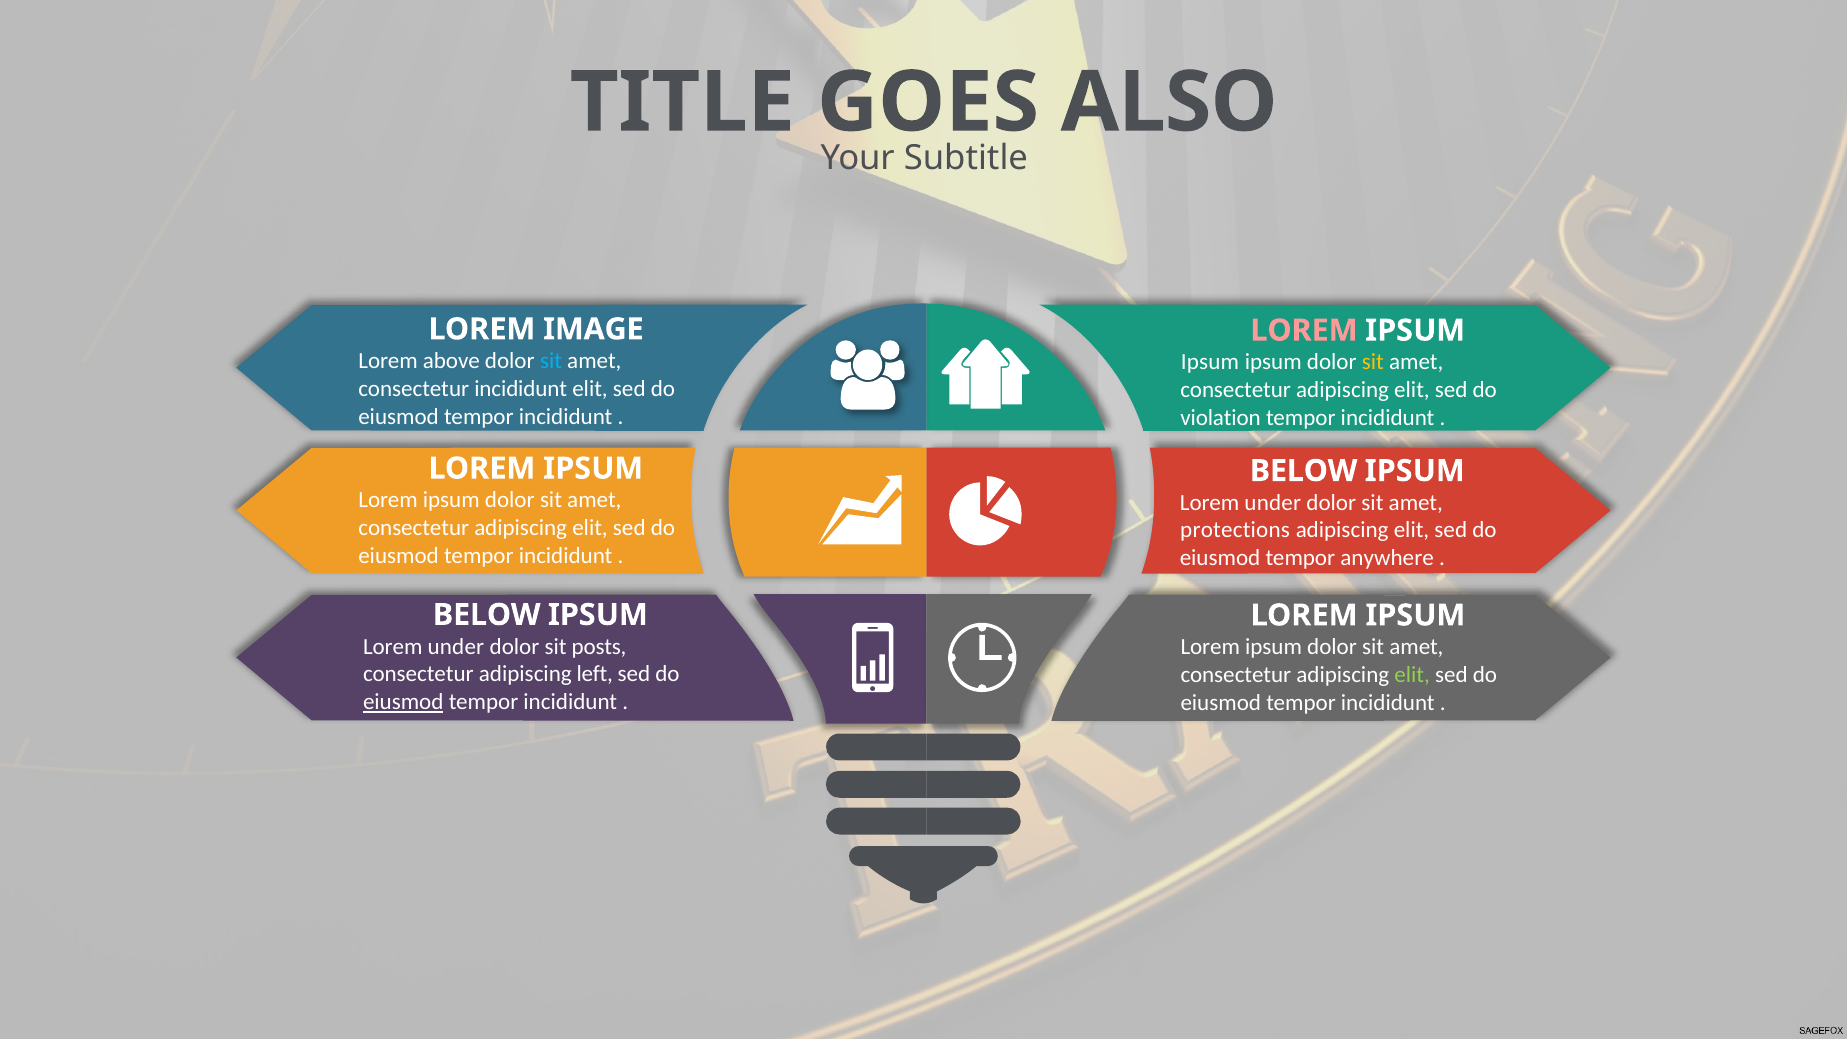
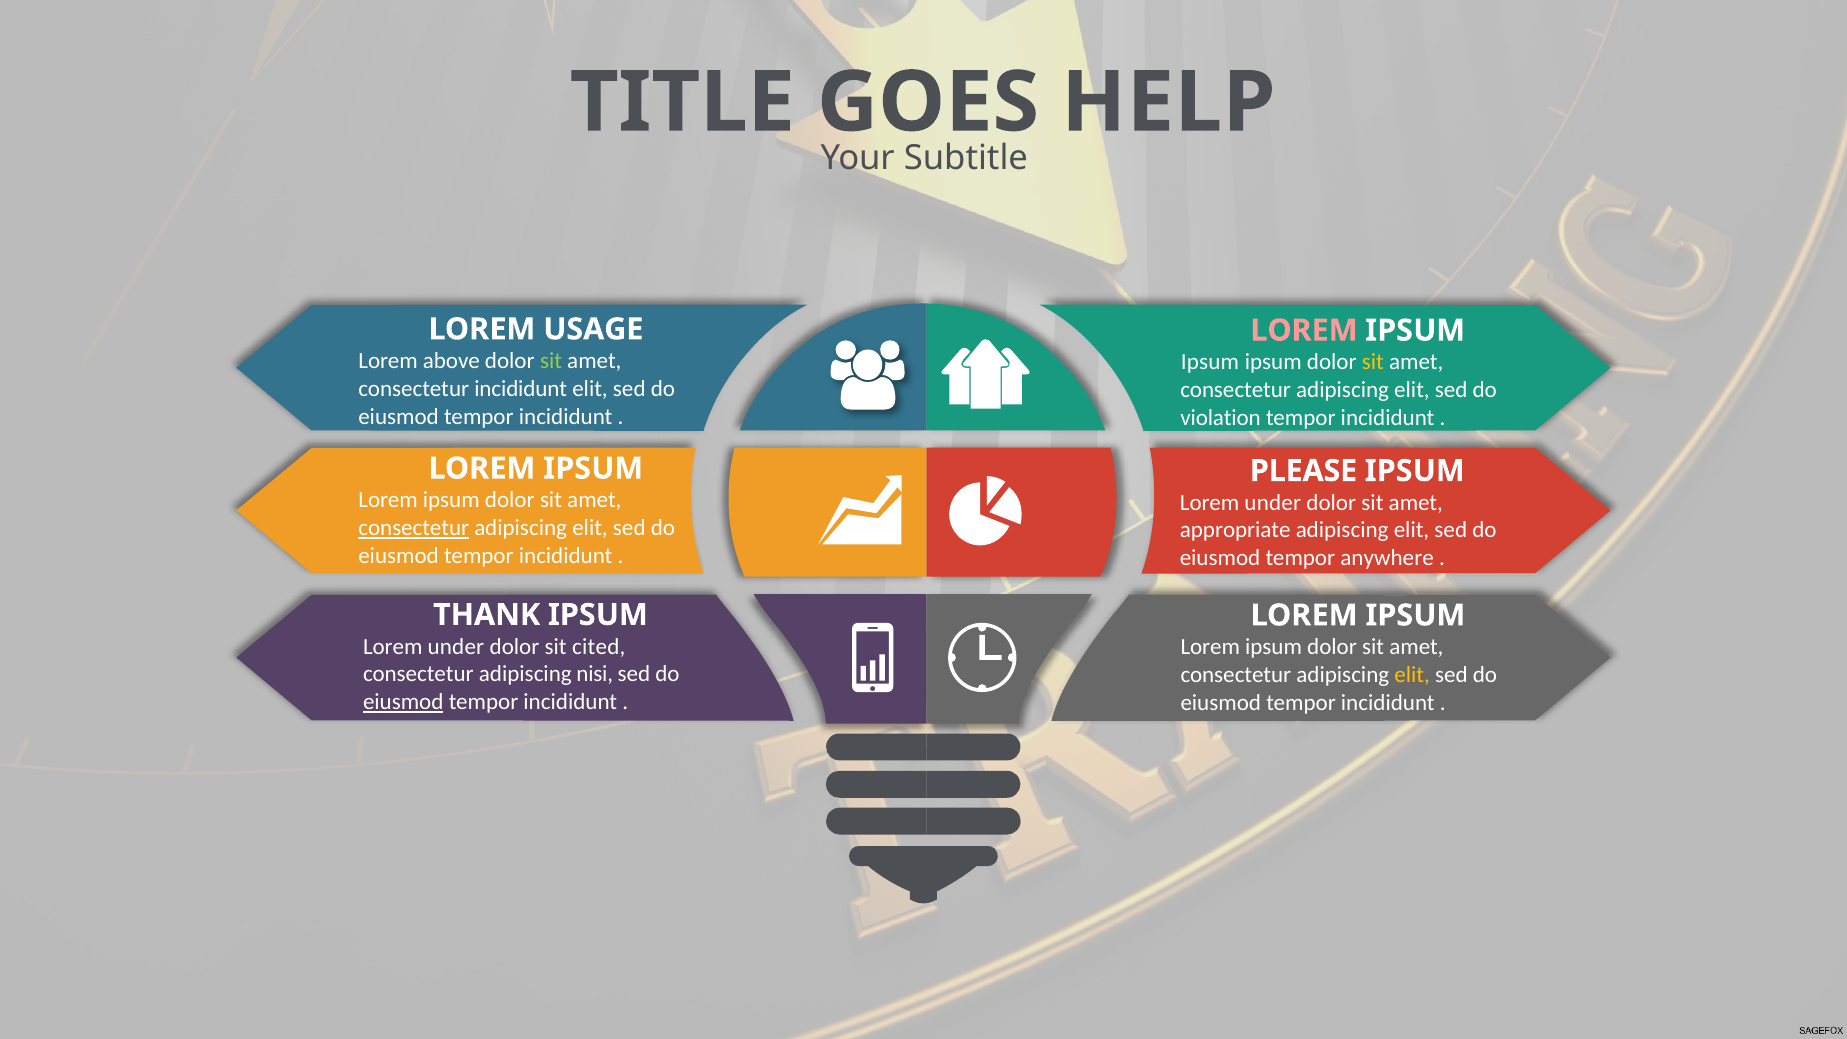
ALSO: ALSO -> HELP (1168, 103)
IMAGE: IMAGE -> USAGE (593, 329)
sit colour: light blue -> light green (551, 361)
BELOW: BELOW -> PLEASE (1304, 471)
consectetur underline: none -> present (414, 528)
protections: protections -> appropriate (1235, 530)
BELOW: BELOW -> THANK (487, 615)
posts: posts -> cited (599, 647)
left: left -> nisi (595, 674)
elit colour: light green -> yellow (1412, 675)
